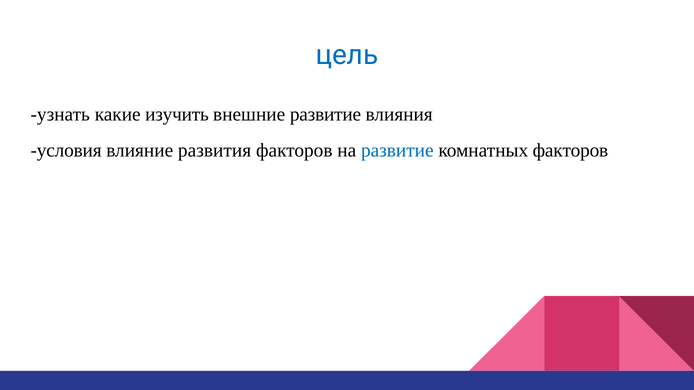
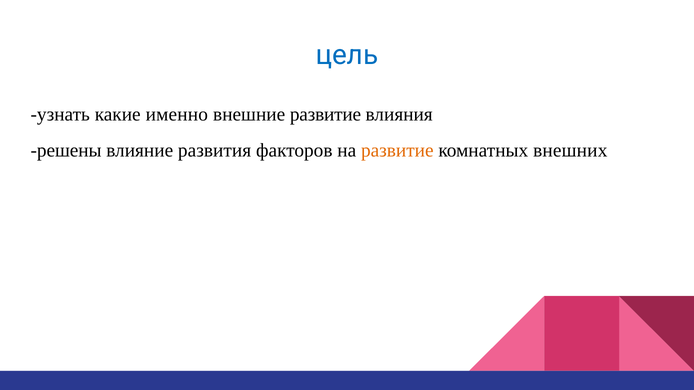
изучить: изучить -> именно (177, 114)
условия: условия -> решены (66, 150)
развитие colour: blue -> orange (397, 150)
комнатных факторов: факторов -> внешних (570, 150)
